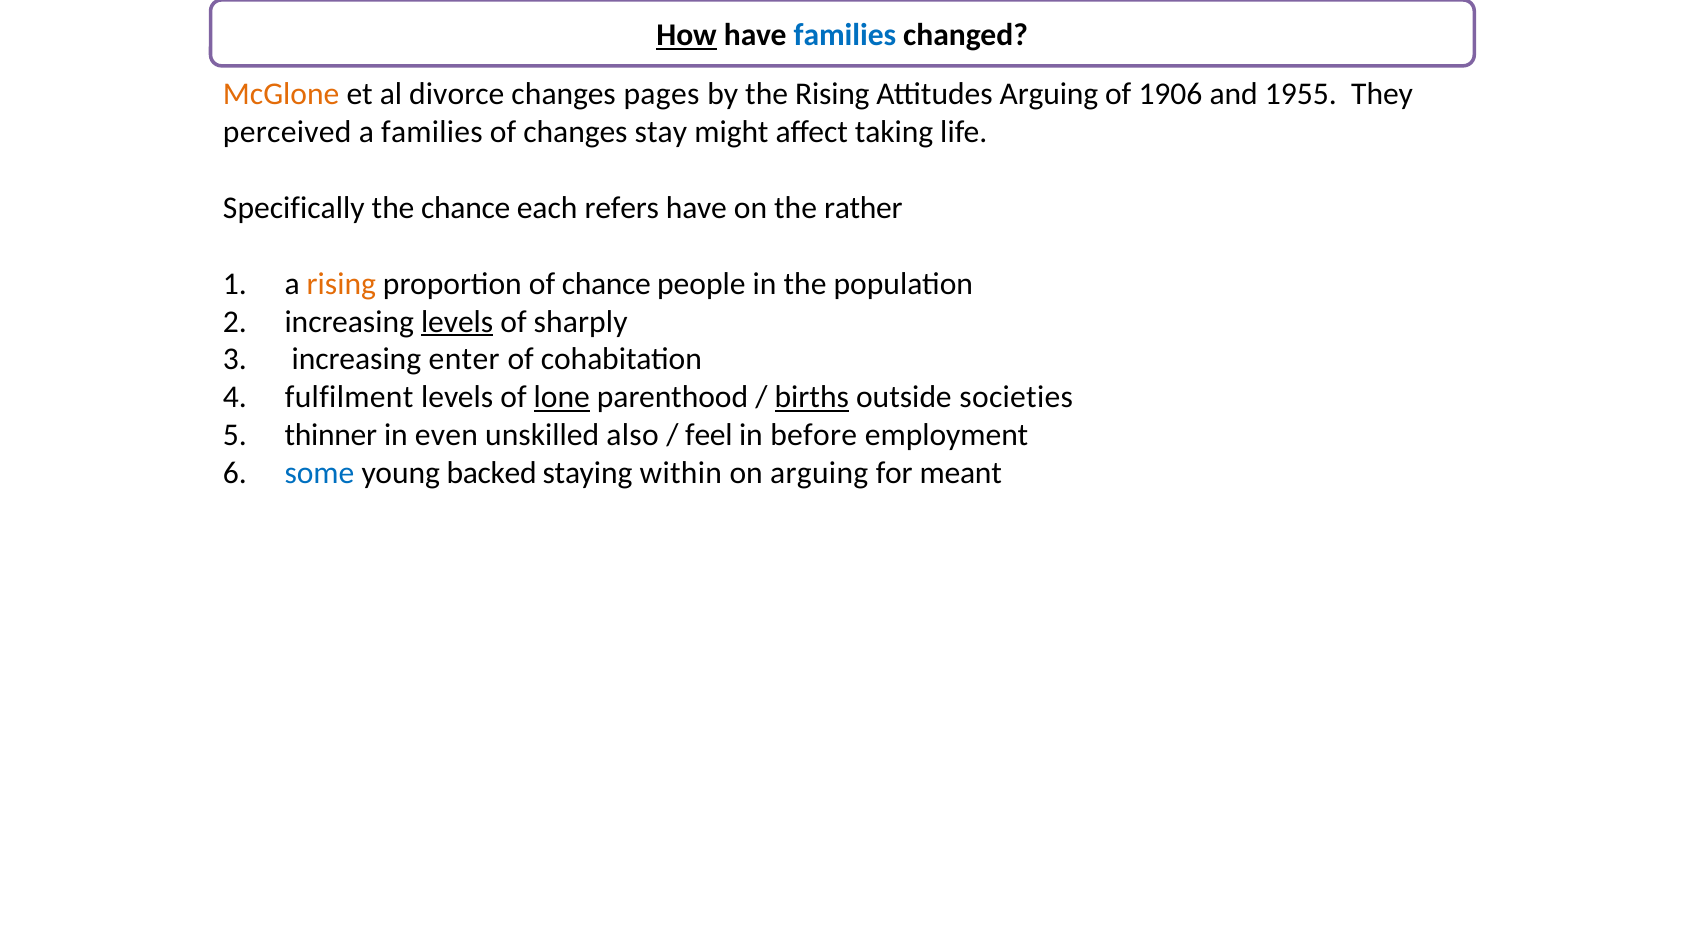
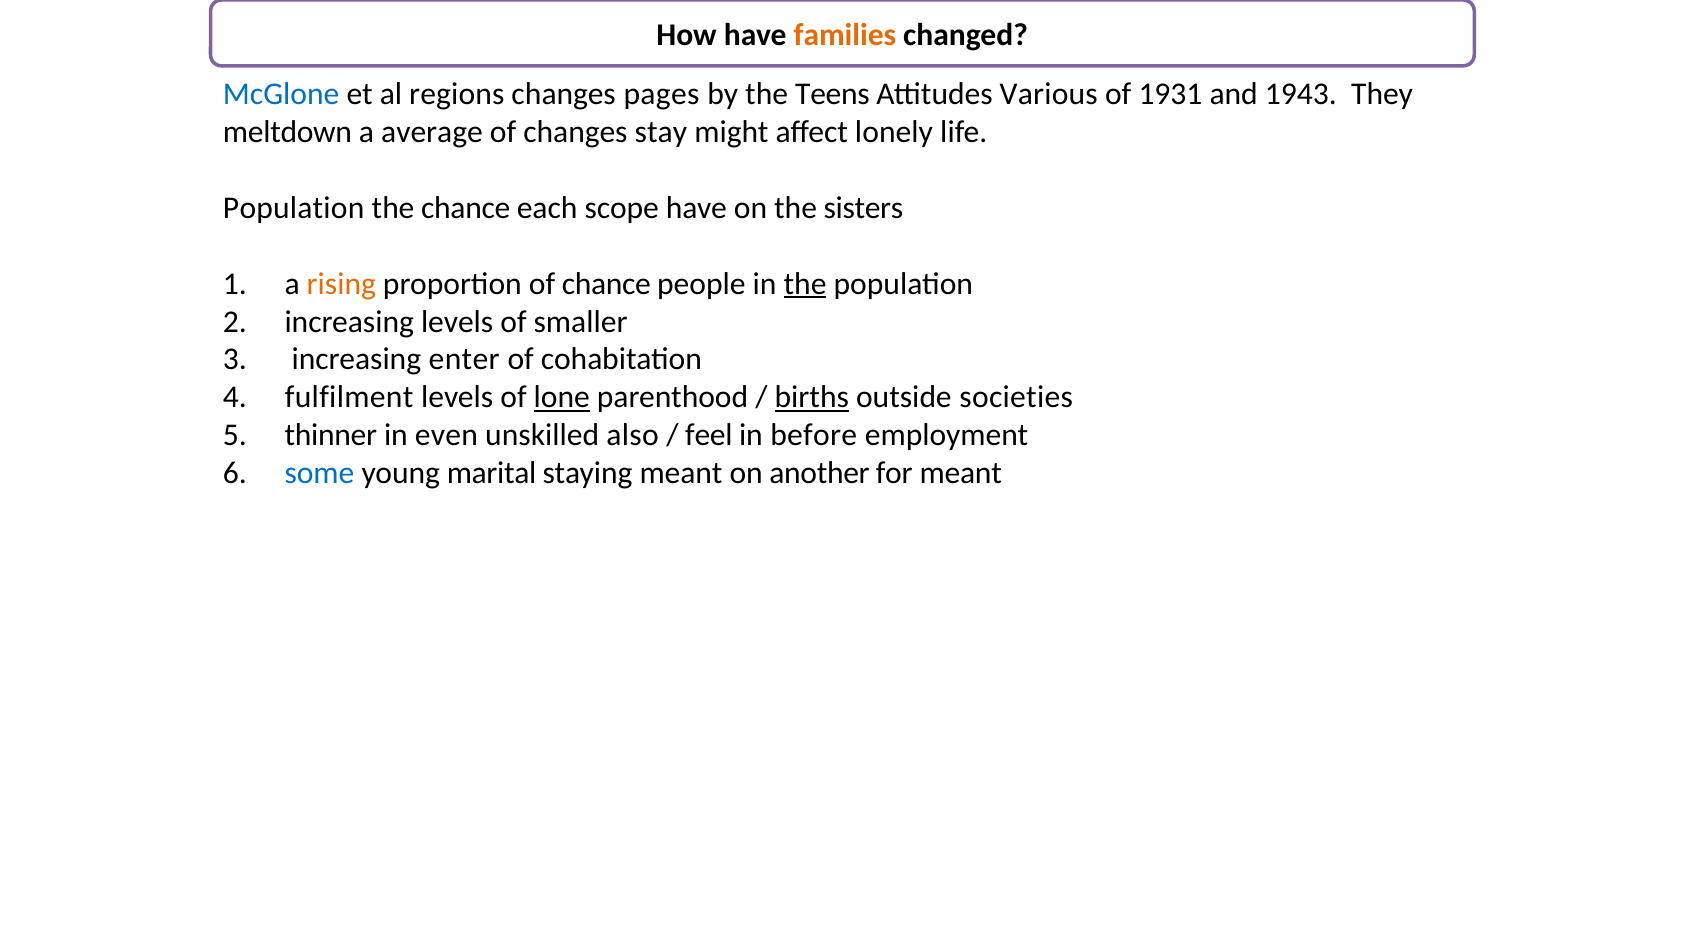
How underline: present -> none (687, 35)
families colour: blue -> orange (845, 35)
McGlone colour: orange -> blue (281, 94)
divorce: divorce -> regions (457, 94)
the Rising: Rising -> Teens (832, 94)
Attitudes Arguing: Arguing -> Various (1049, 94)
1906: 1906 -> 1931 (1170, 94)
1955: 1955 -> 1943 (1301, 94)
perceived: perceived -> meltdown (287, 132)
a families: families -> average (432, 132)
taking: taking -> lonely (894, 132)
Specifically: Specifically -> Population (294, 208)
refers: refers -> scope (622, 208)
rather: rather -> sisters (863, 208)
the underline: none -> present (805, 284)
levels underline: present -> none (457, 322)
sharply: sharply -> smaller (581, 322)
backed: backed -> marital (492, 473)
staying within: within -> meant (681, 473)
on arguing: arguing -> another (820, 473)
